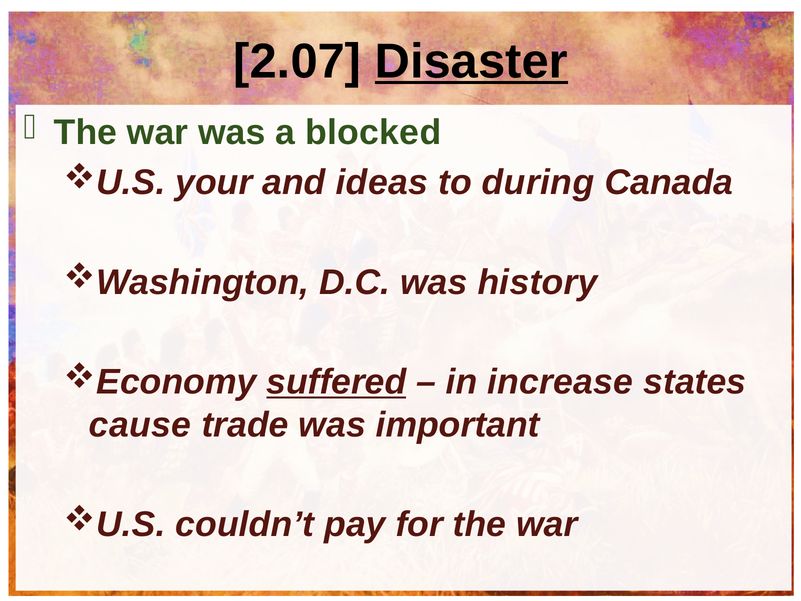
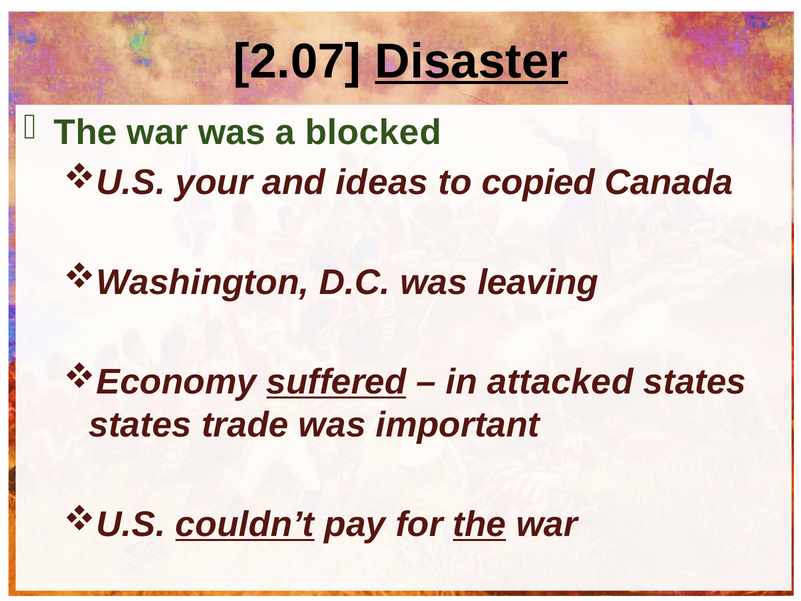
during: during -> copied (538, 183)
history: history -> leaving (538, 282)
increase: increase -> attacked (560, 382)
cause: cause -> states (140, 425)
couldn’t underline: none -> present (245, 524)
the underline: none -> present (480, 524)
